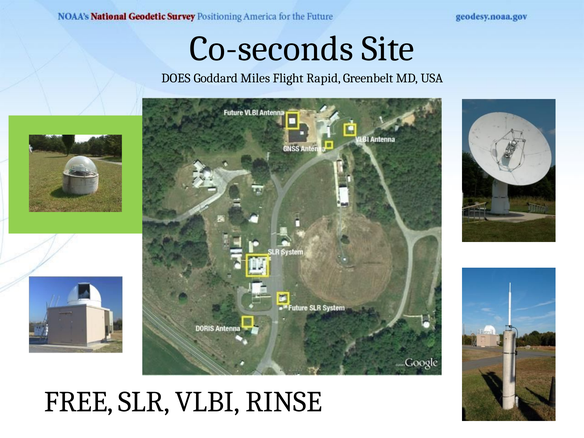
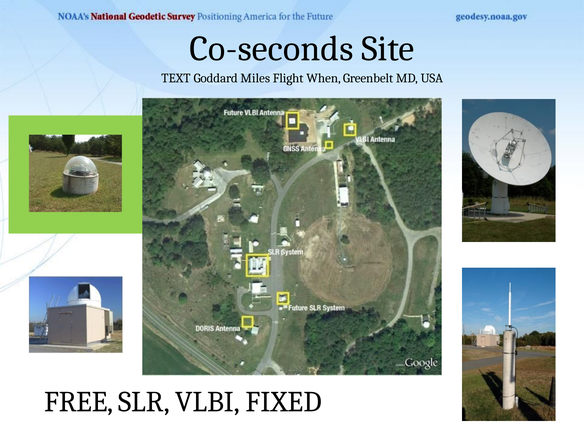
DOES: DOES -> TEXT (176, 78)
Rapid: Rapid -> When (324, 78)
RINSE: RINSE -> FIXED (284, 402)
